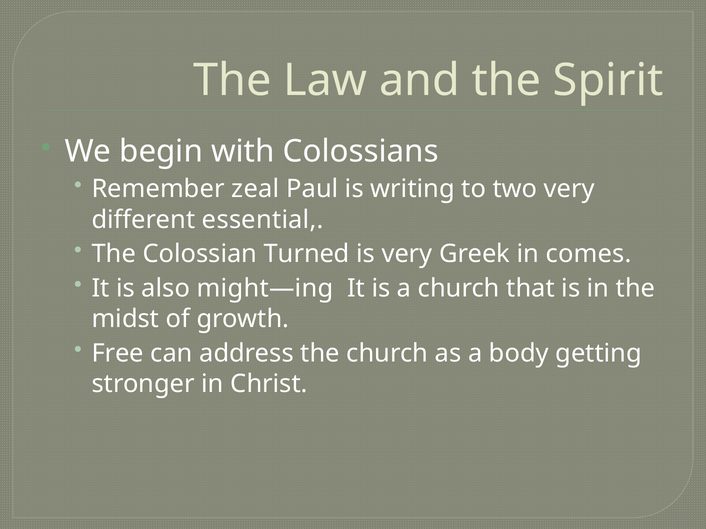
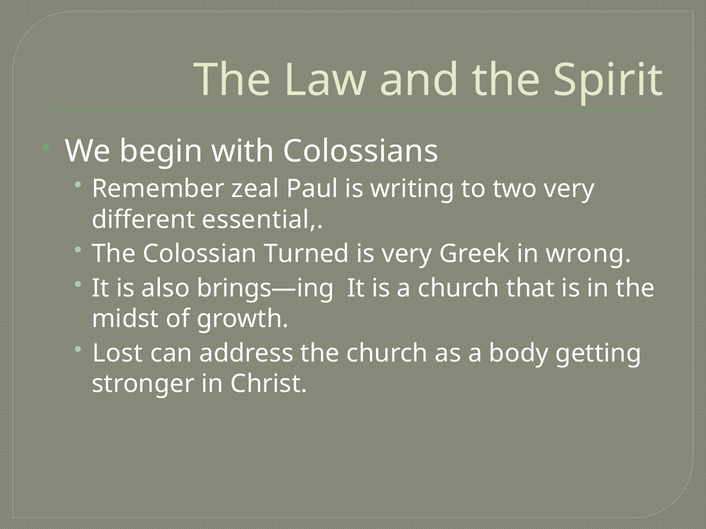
comes: comes -> wrong (589, 254)
might—ing: might—ing -> brings—ing (265, 289)
Free: Free -> Lost (118, 354)
